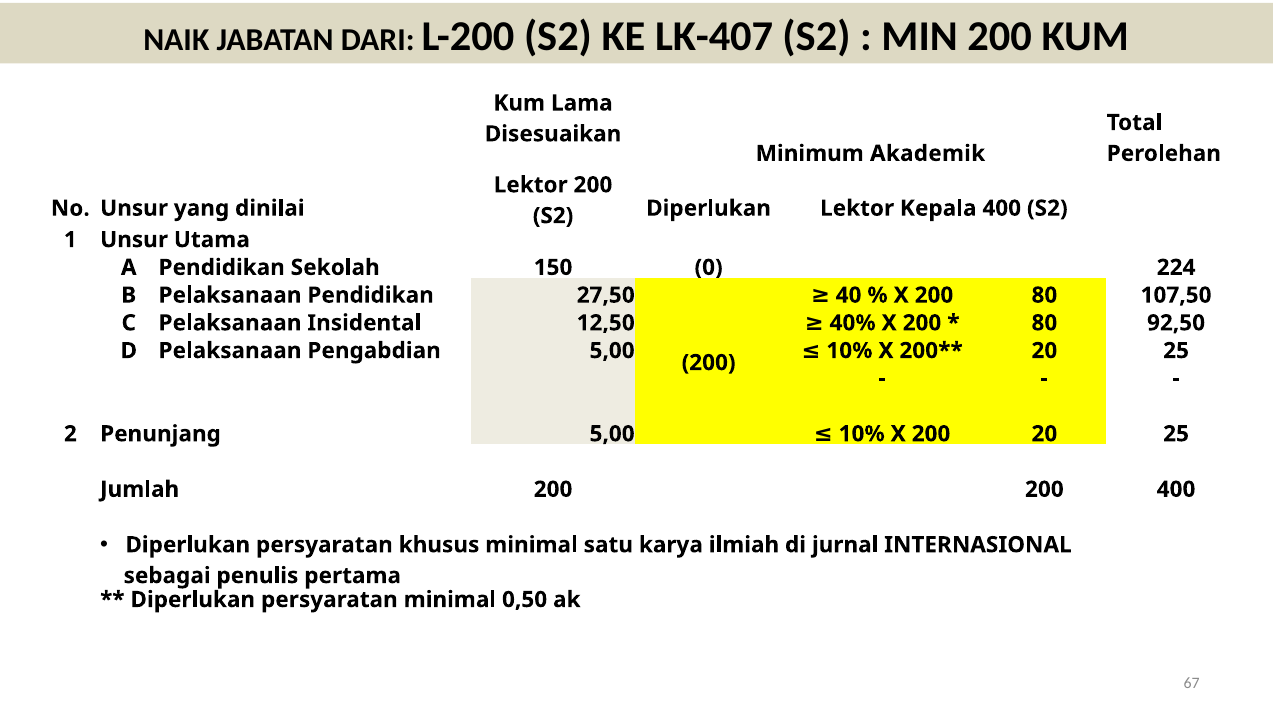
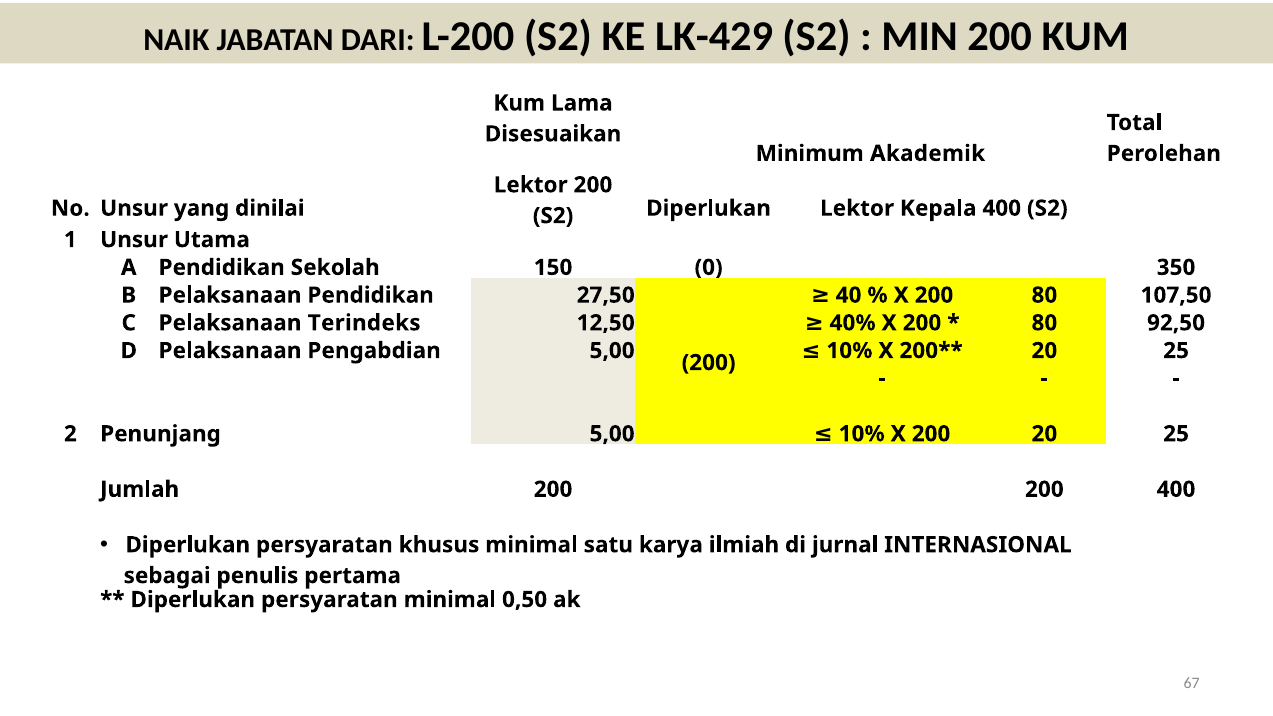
LK-407: LK-407 -> LK-429 (714, 36)
224: 224 -> 350 (1176, 267)
Insidental: Insidental -> Terindeks (364, 323)
